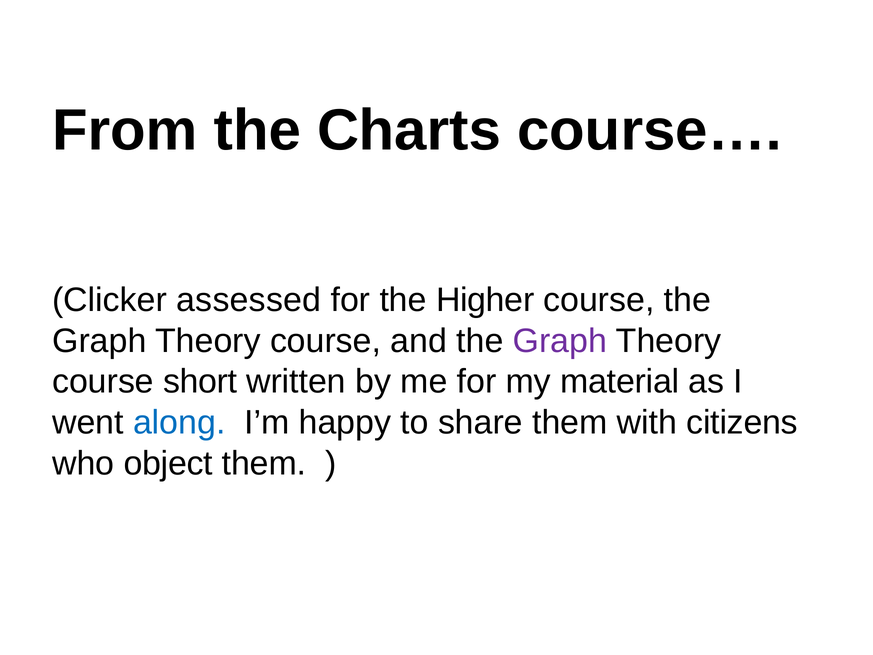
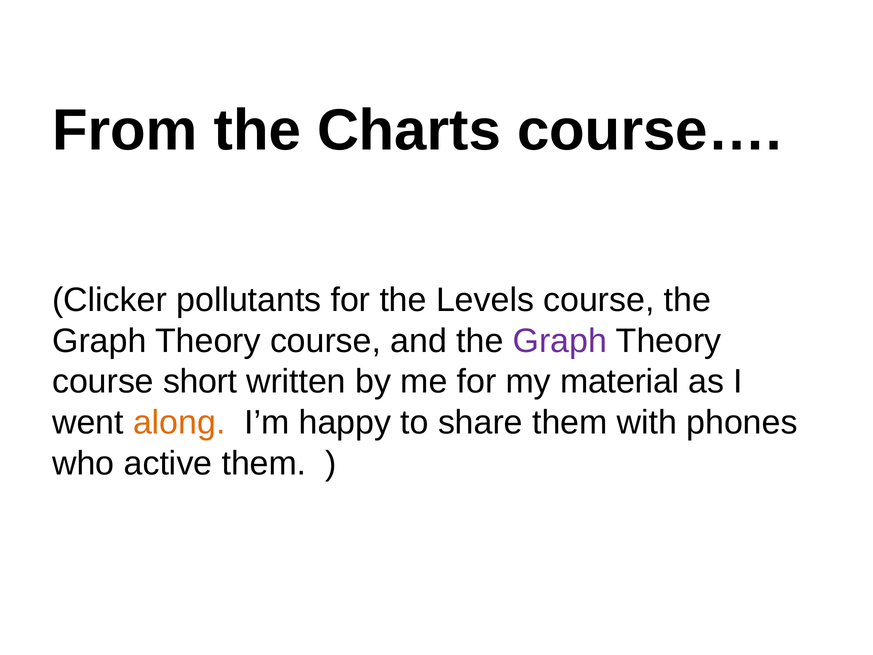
assessed: assessed -> pollutants (249, 300)
Higher: Higher -> Levels (485, 300)
along colour: blue -> orange (179, 422)
citizens: citizens -> phones (742, 422)
object: object -> active (168, 463)
